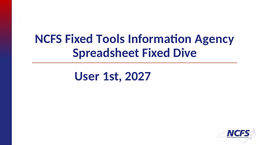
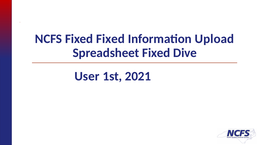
Fixed Tools: Tools -> Fixed (110, 39)
Agency: Agency -> Upload (214, 39)
2027: 2027 -> 2021 (138, 76)
